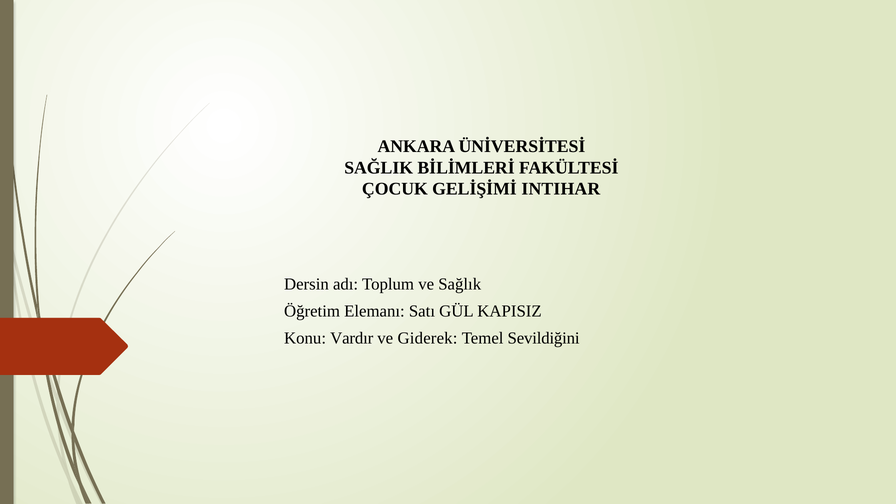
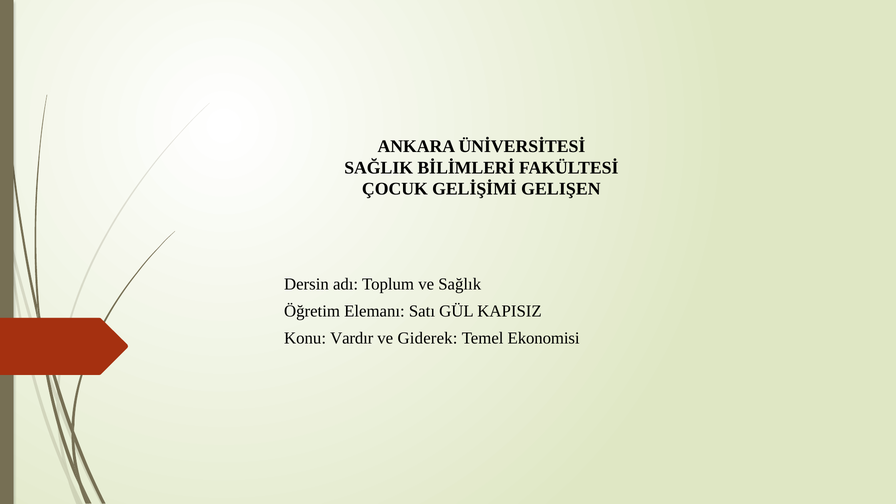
INTIHAR: INTIHAR -> GELIŞEN (561, 189)
Sevildiğini: Sevildiğini -> Ekonomisi (544, 338)
